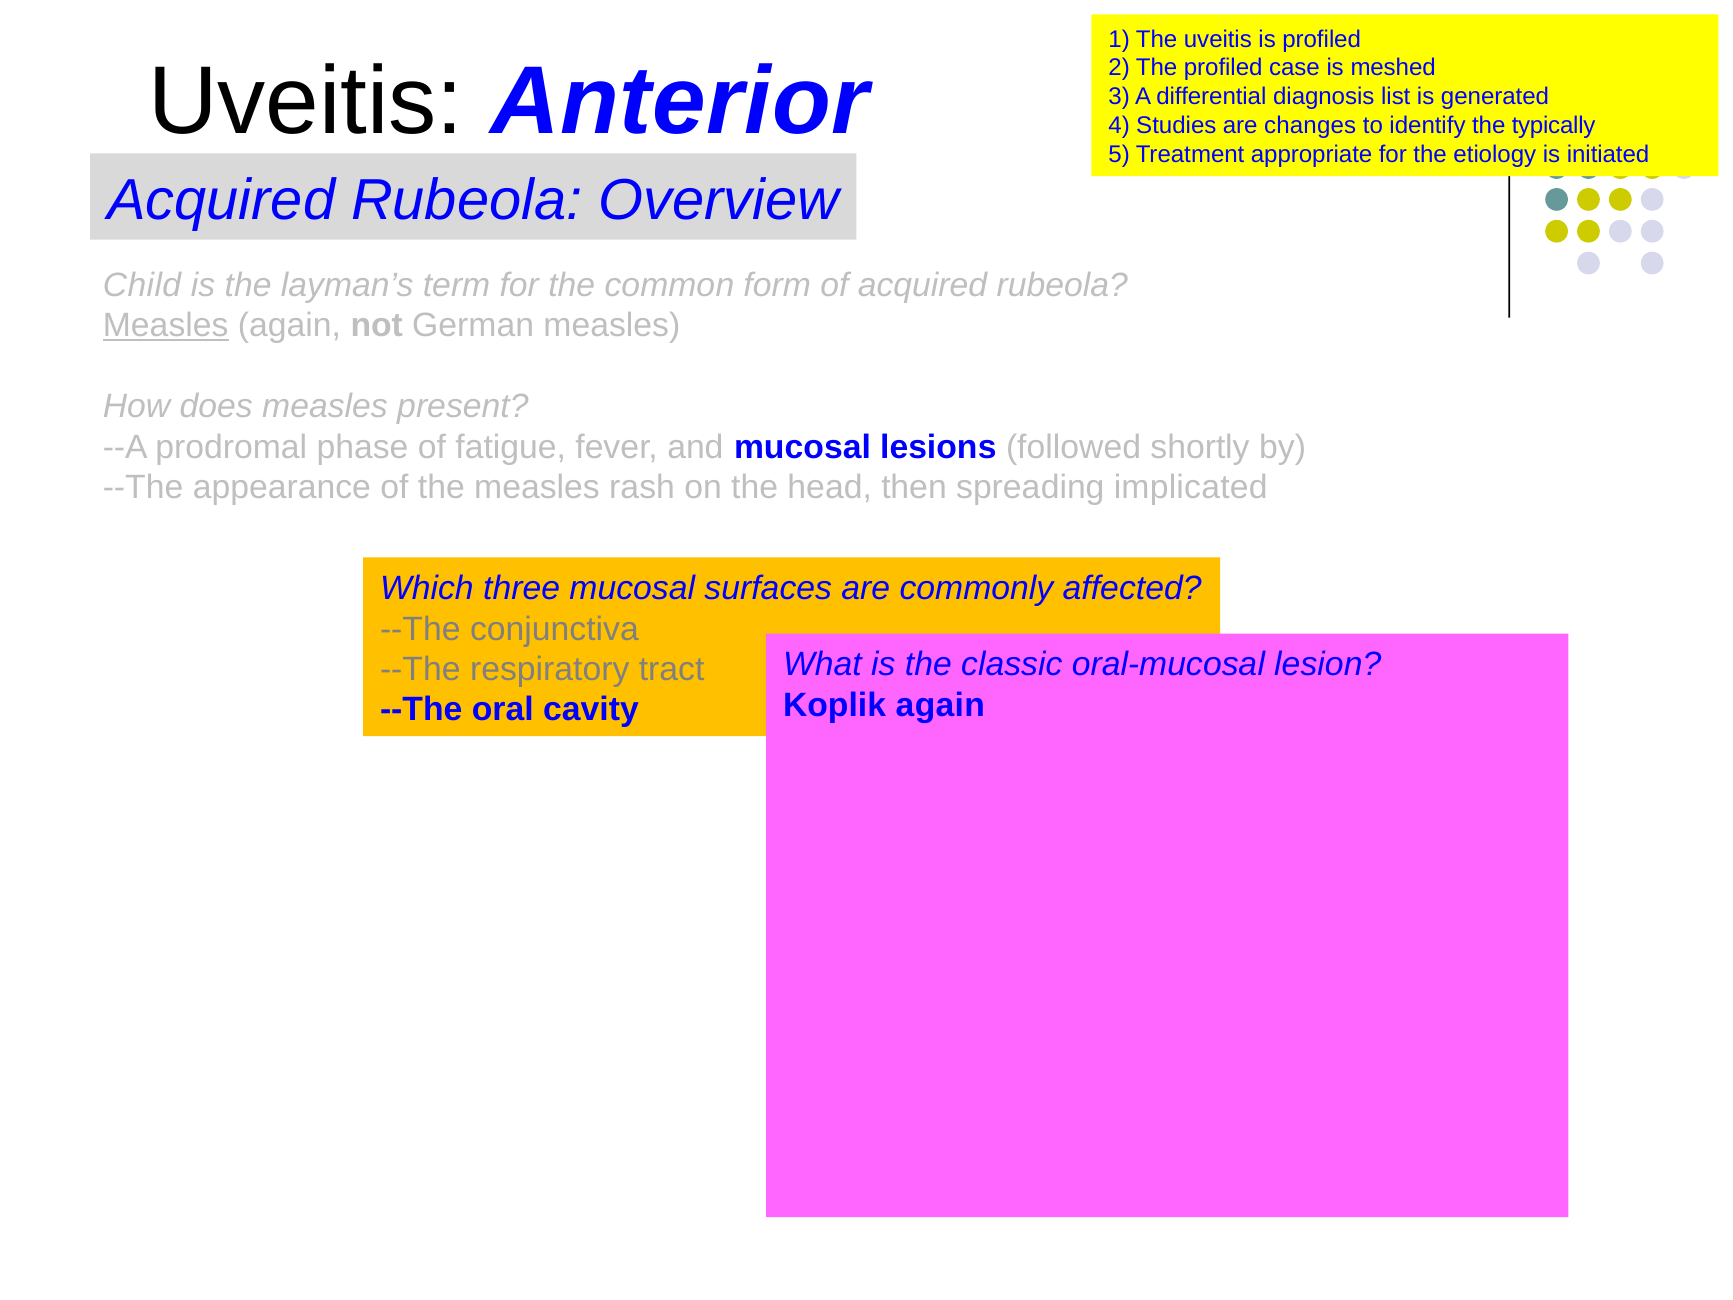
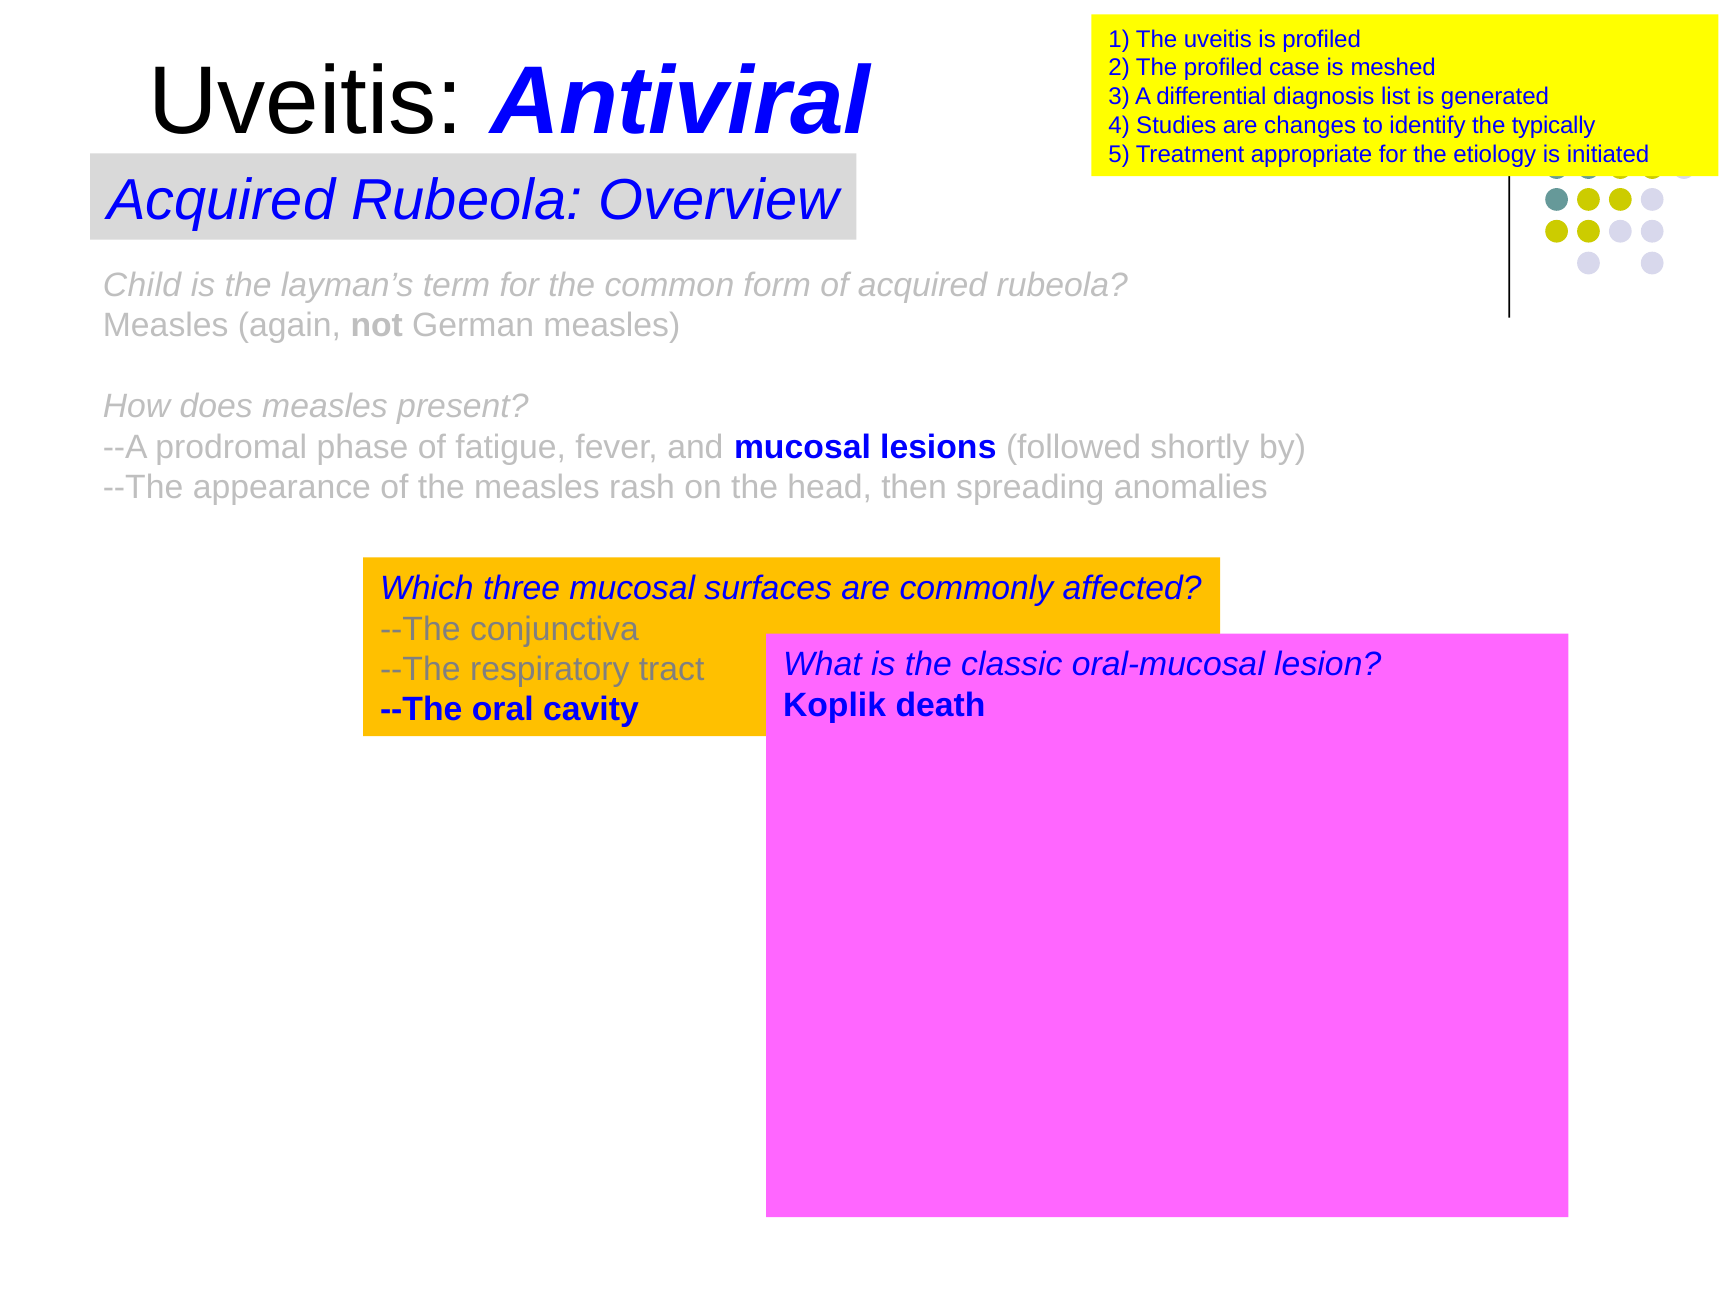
Anterior: Anterior -> Antiviral (680, 102)
Measles underline: present -> none (166, 326)
implicated: implicated -> anomalies (1191, 487)
Koplik again: again -> death (941, 705)
